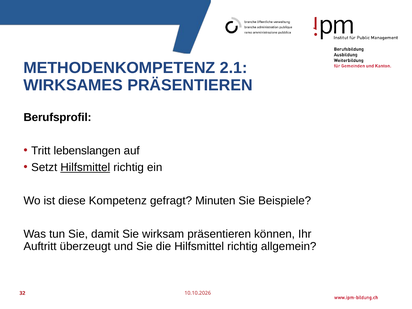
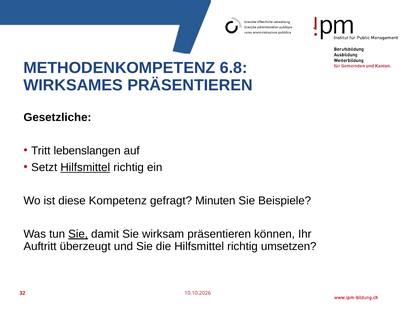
2.1: 2.1 -> 6.8 (234, 68)
Berufsprofil: Berufsprofil -> Gesetzliche (57, 117)
Sie underline: none -> present (78, 234)
allgemein: allgemein -> umsetzen (289, 246)
